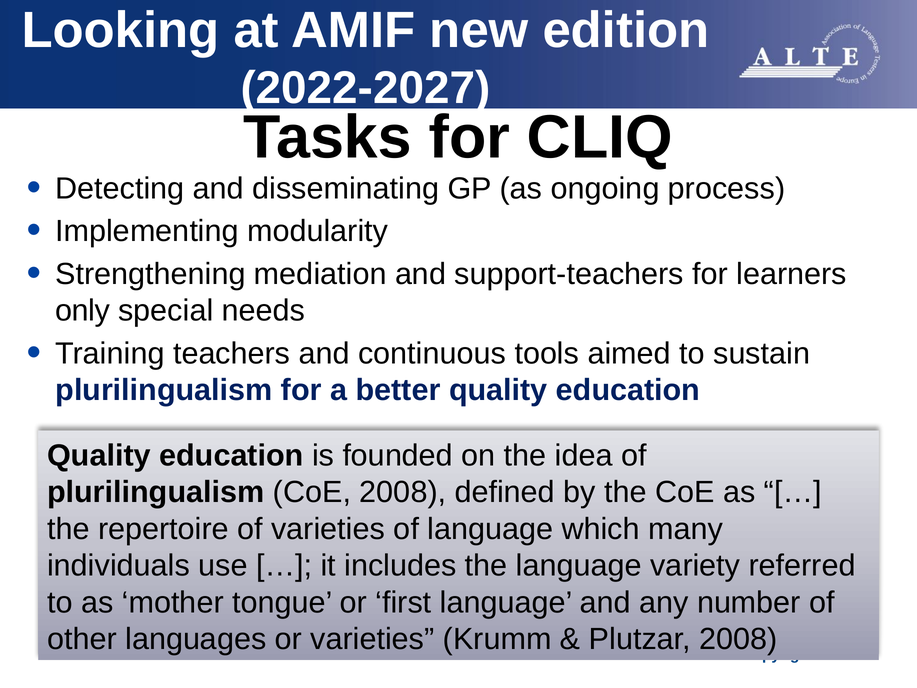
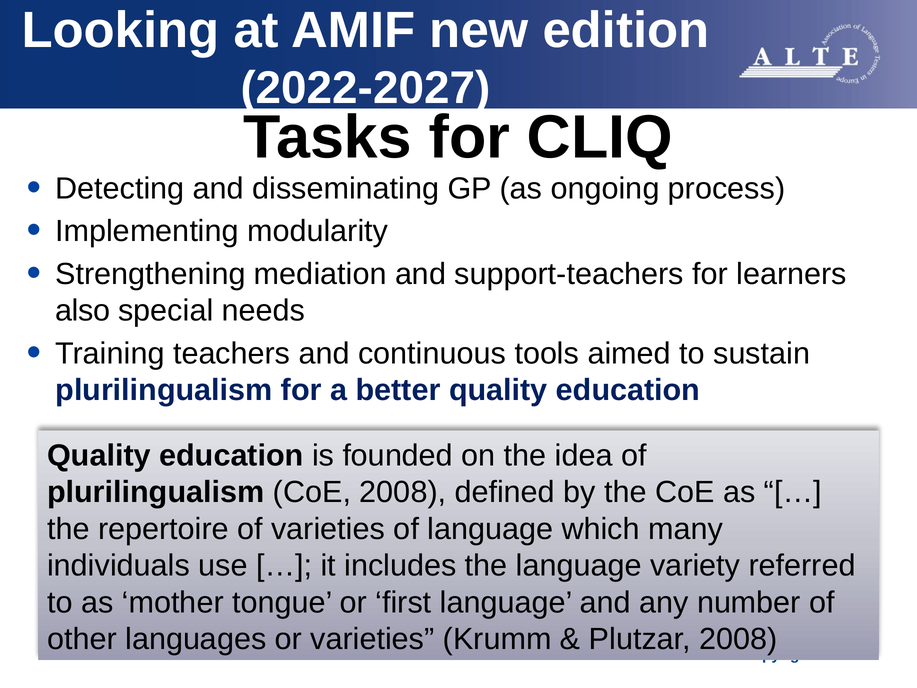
only: only -> also (83, 311)
